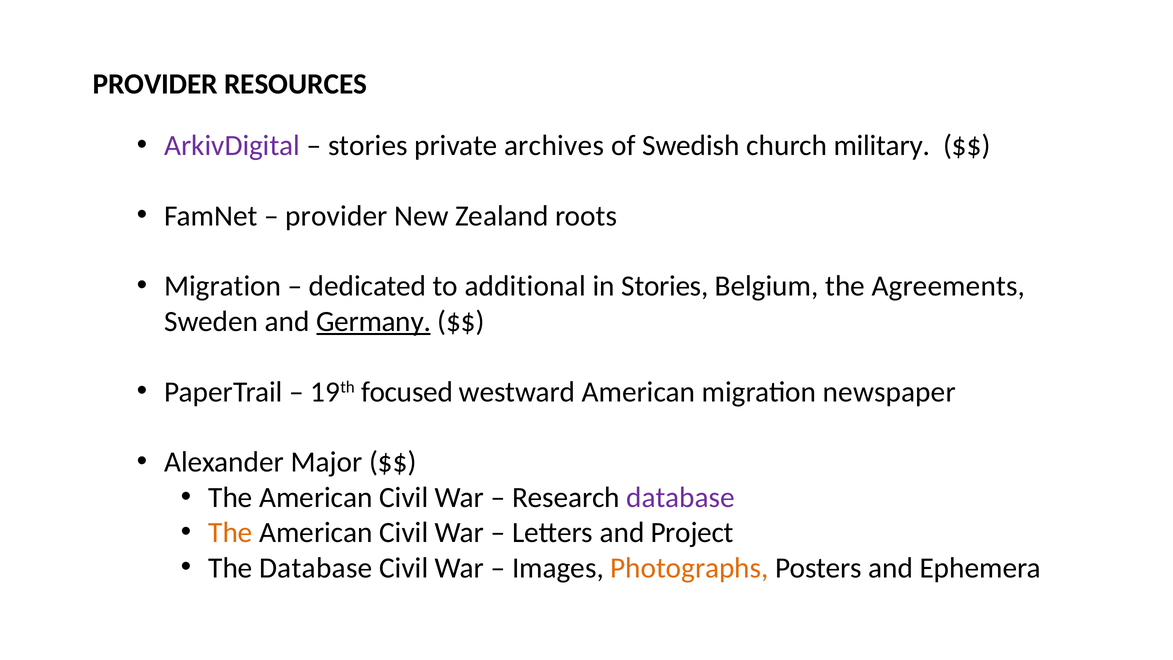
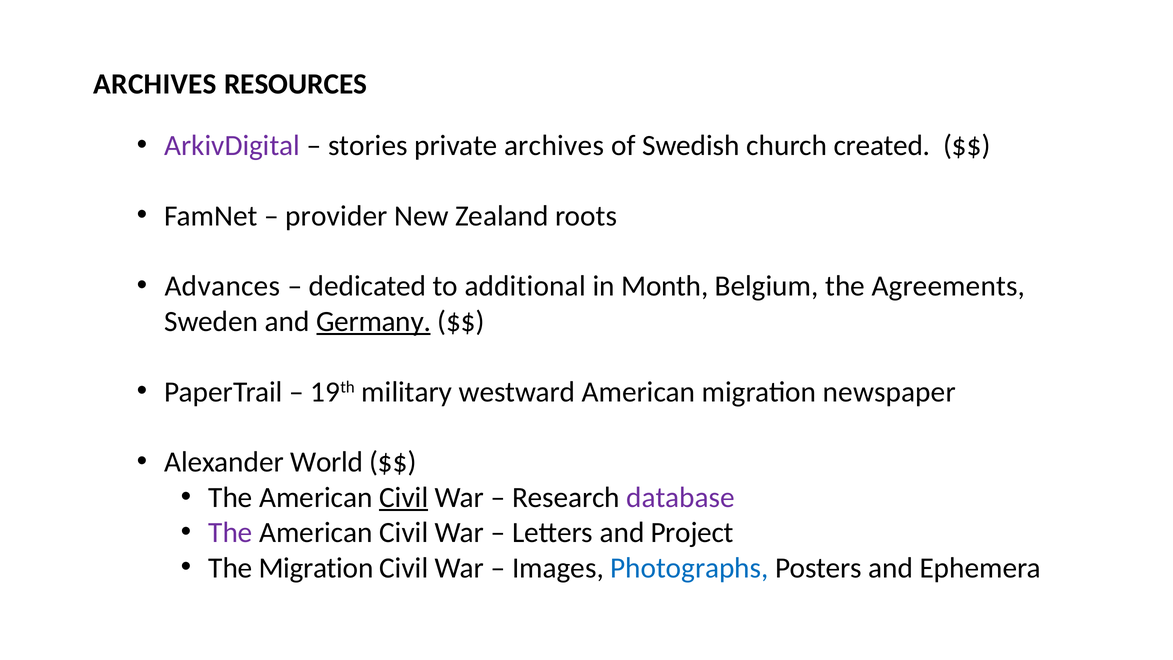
PROVIDER: PROVIDER -> ARCHIVES (155, 84)
military: military -> created (882, 145)
Migration: Migration -> Advances (222, 286)
in Stories: Stories -> Month (665, 286)
focused: focused -> military (407, 392)
Major: Major -> World (327, 462)
Civil underline: none -> present (404, 497)
The colour: orange -> purple (230, 533)
The Database: Database -> Migration (316, 568)
Photographs colour: orange -> blue (689, 568)
